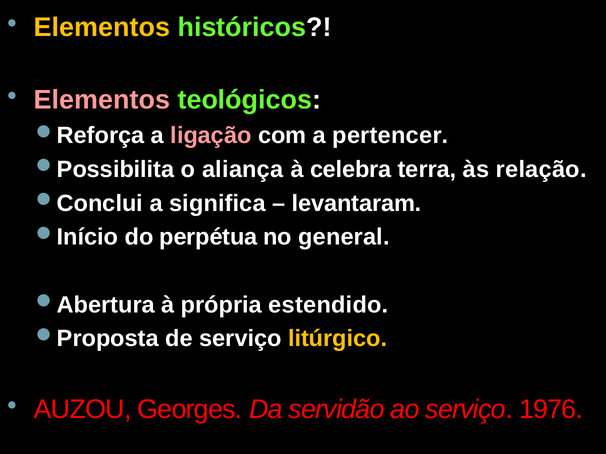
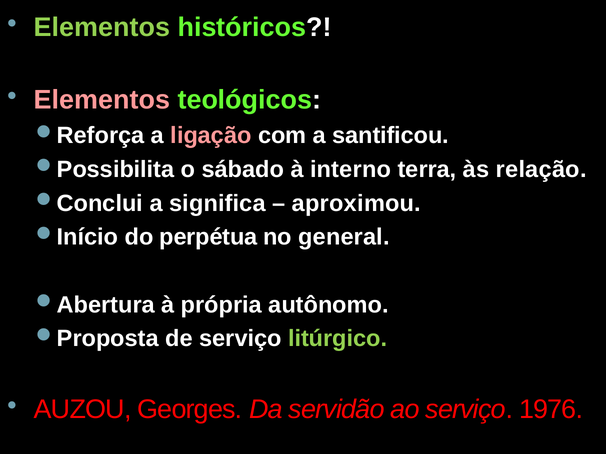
Elementos colour: yellow -> light green (102, 28)
pertencer: pertencer -> santificou (391, 136)
aliança: aliança -> sábado (243, 170)
celebra: celebra -> interno (351, 170)
levantaram: levantaram -> aproximou (357, 204)
estendido: estendido -> autônomo (329, 305)
litúrgico colour: yellow -> light green (338, 339)
